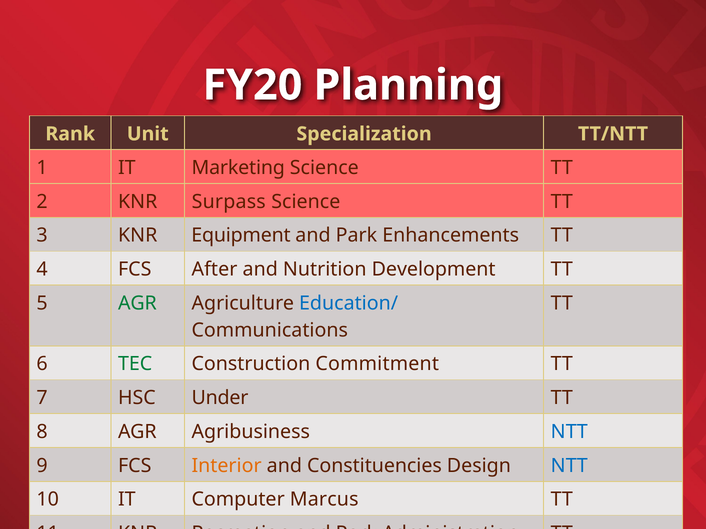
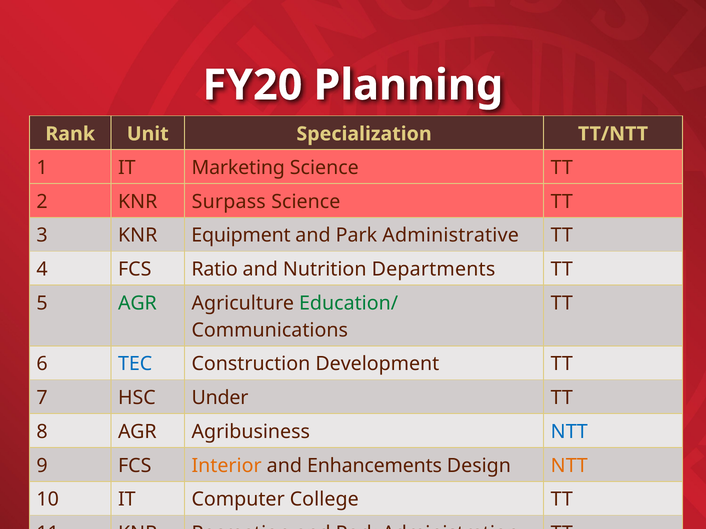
Enhancements: Enhancements -> Administrative (451, 236)
After: After -> Ratio (215, 270)
Development: Development -> Departments (433, 270)
Education/ colour: blue -> green (349, 304)
TEC colour: green -> blue (135, 364)
Commitment: Commitment -> Development (377, 364)
Constituencies: Constituencies -> Enhancements (374, 466)
NTT colour: blue -> orange (569, 466)
Marcus: Marcus -> College (324, 500)
